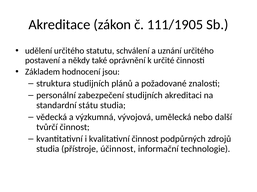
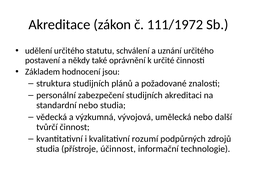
111/1905: 111/1905 -> 111/1972 (175, 25)
standardní státu: státu -> nebo (88, 106)
kvalitativní činnost: činnost -> rozumí (145, 139)
